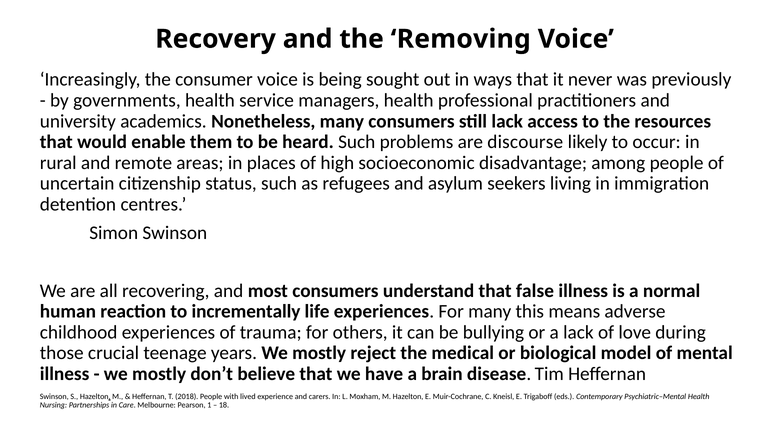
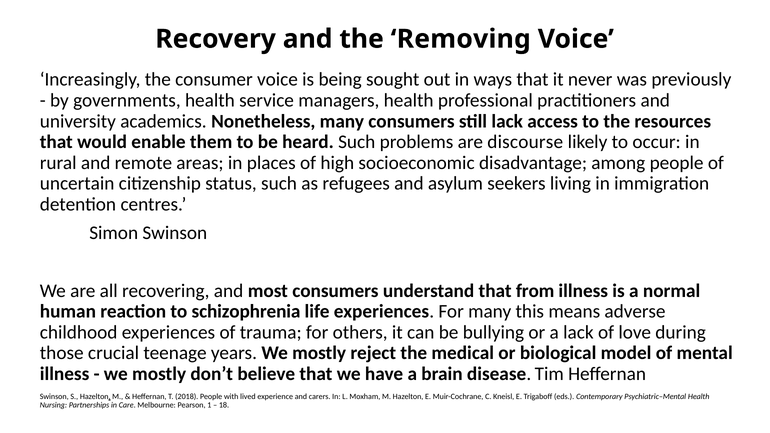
false: false -> from (535, 291)
incrementally: incrementally -> schizophrenia (246, 312)
